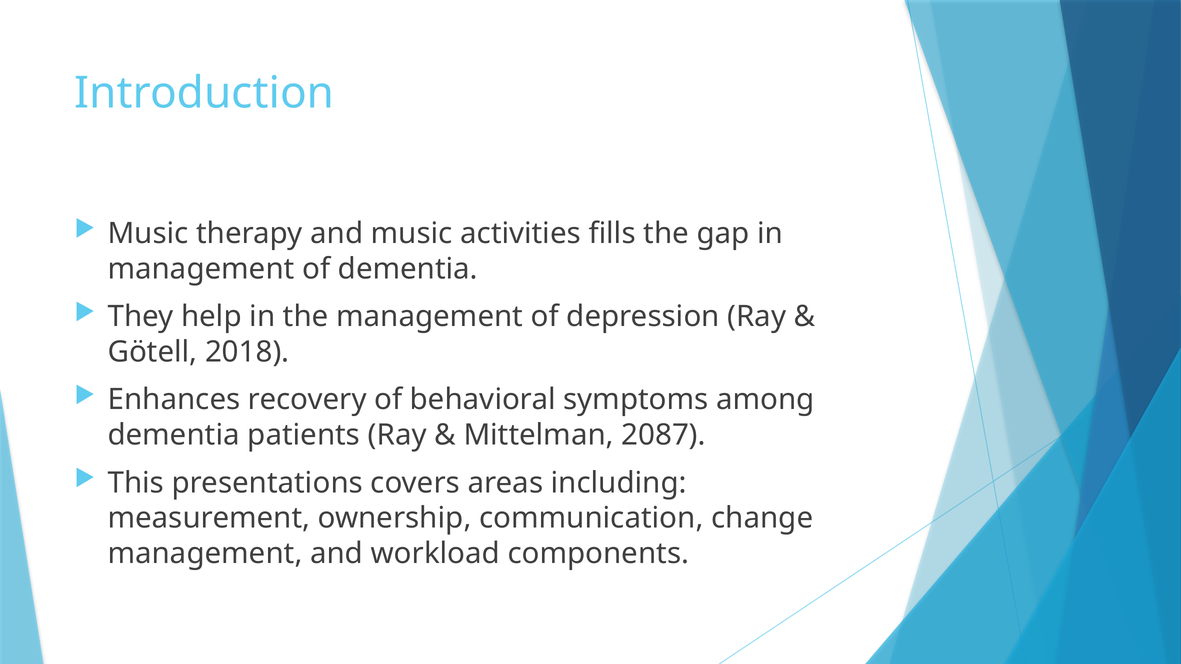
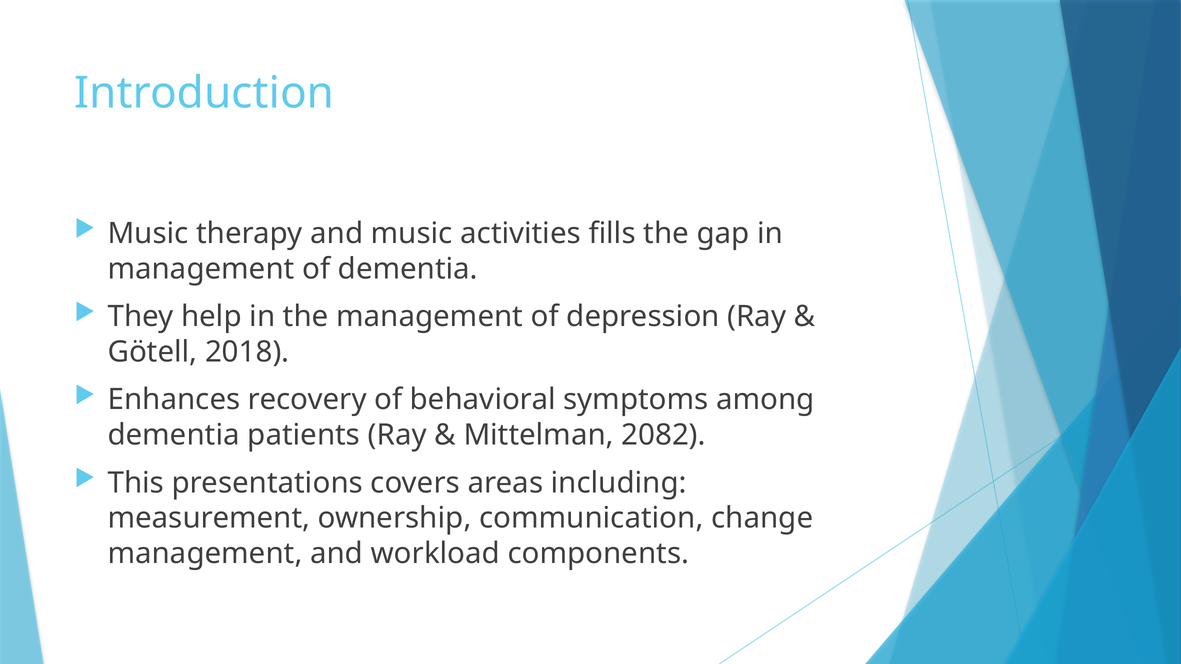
2087: 2087 -> 2082 (664, 435)
